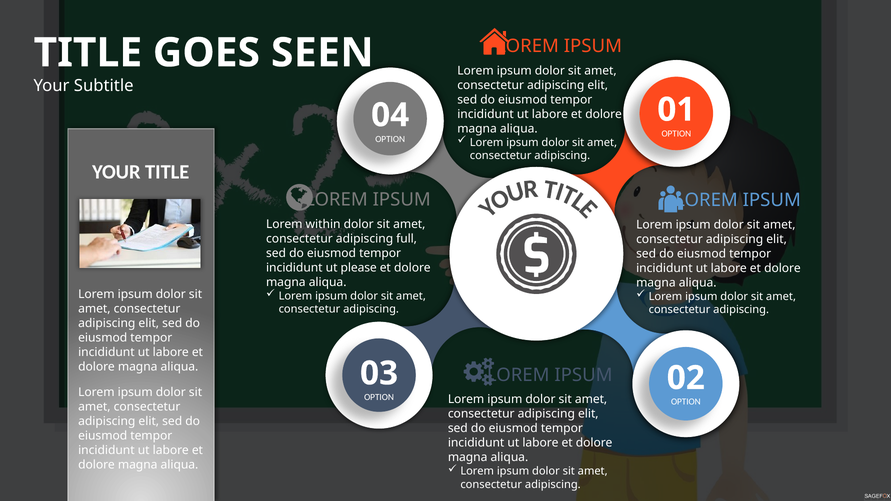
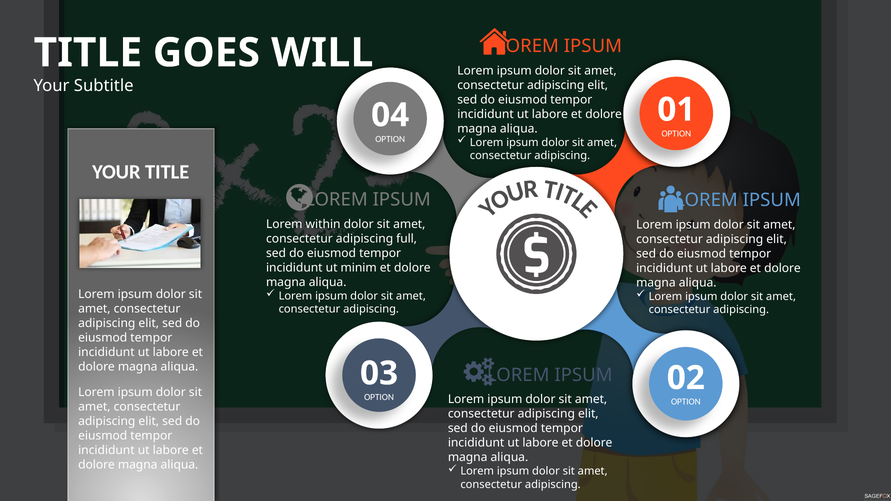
SEEN: SEEN -> WILL (322, 53)
please: please -> minim (359, 268)
